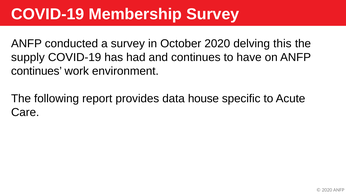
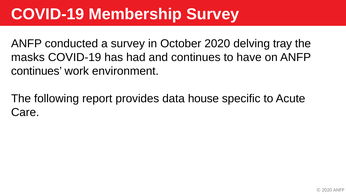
this: this -> tray (282, 44)
supply: supply -> masks (28, 57)
